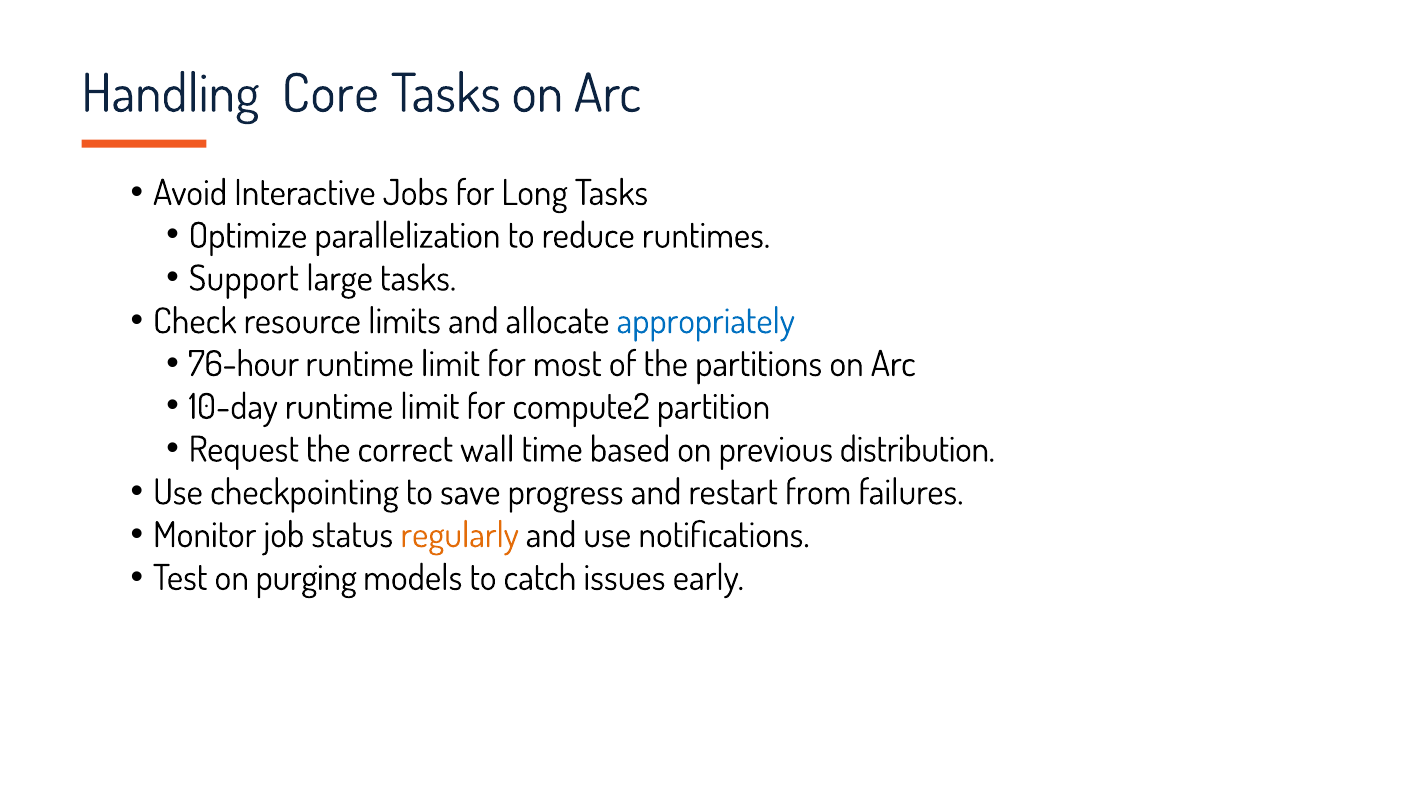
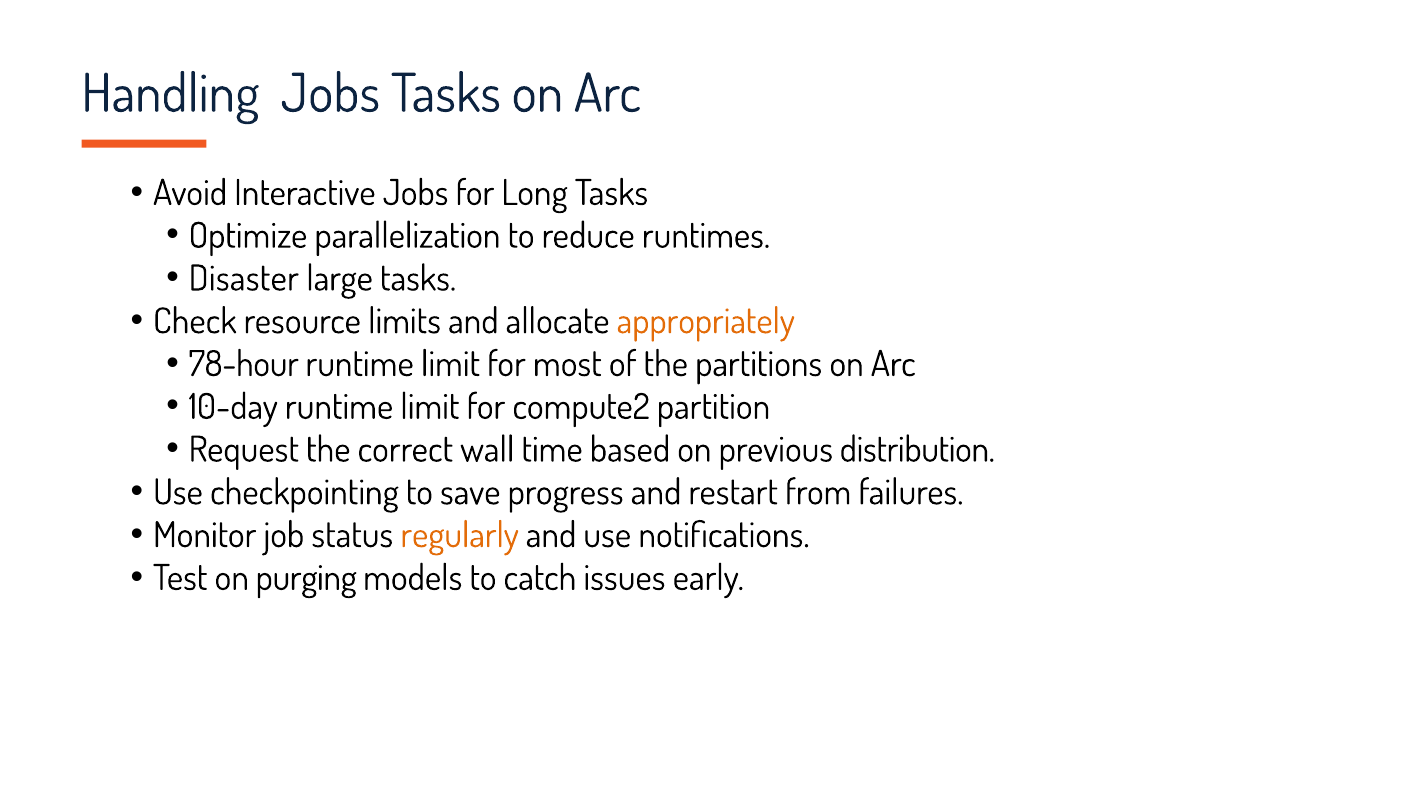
Handling Core: Core -> Jobs (330, 94)
Support: Support -> Disaster (244, 279)
appropriately colour: blue -> orange (706, 322)
76-hour: 76-hour -> 78-hour (244, 364)
